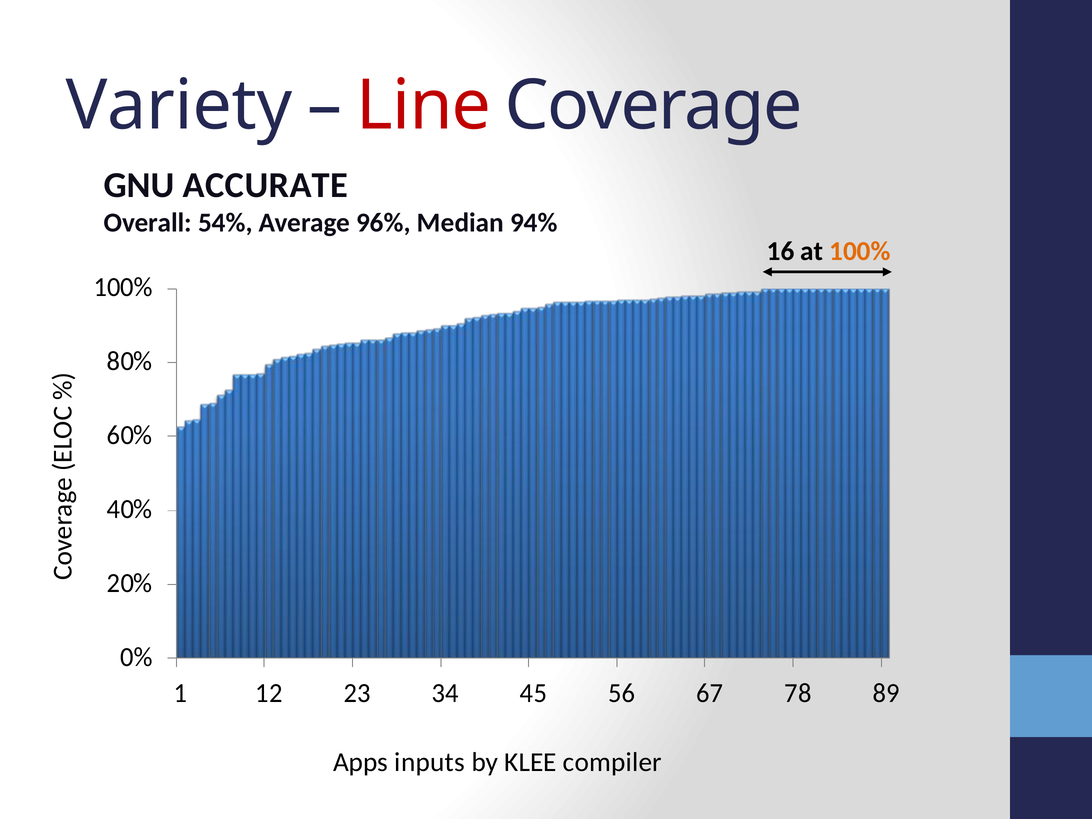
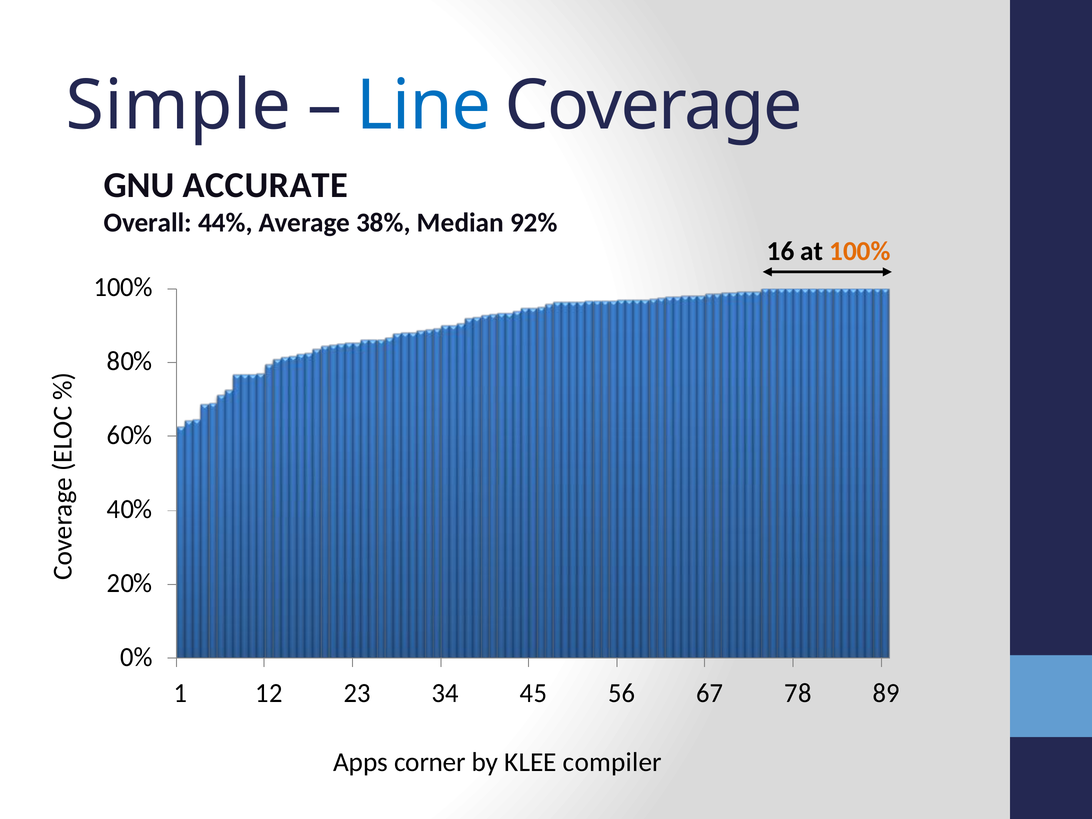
Variety: Variety -> Simple (179, 106)
Line colour: red -> blue (424, 106)
54%: 54% -> 44% (225, 223)
96%: 96% -> 38% (383, 223)
94%: 94% -> 92% (534, 223)
inputs: inputs -> corner (430, 762)
